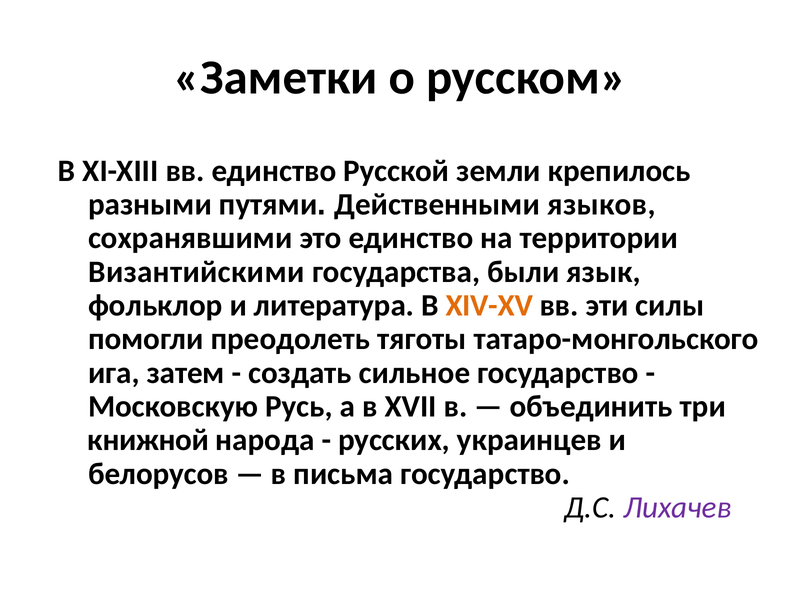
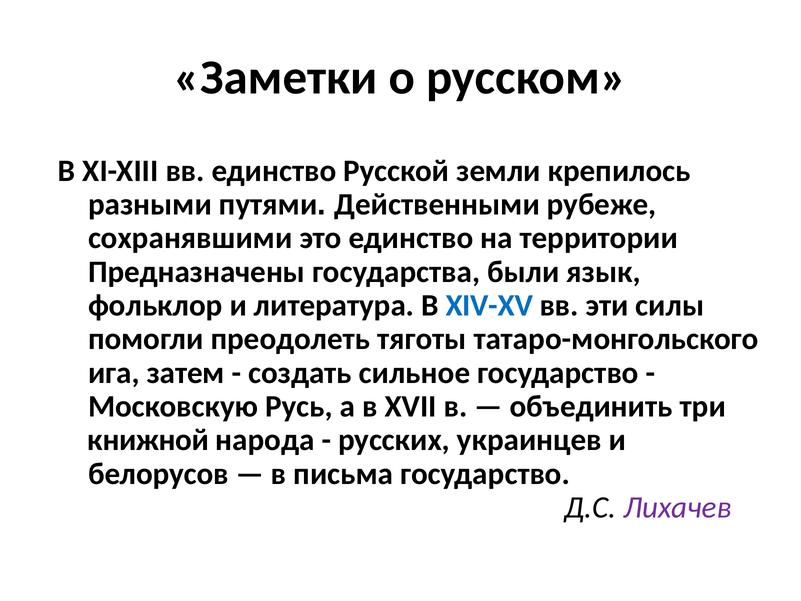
языков: языков -> рубеже (602, 204)
Византийскими: Византийскими -> Предназначены (197, 272)
XIV-XV colour: orange -> blue (489, 305)
